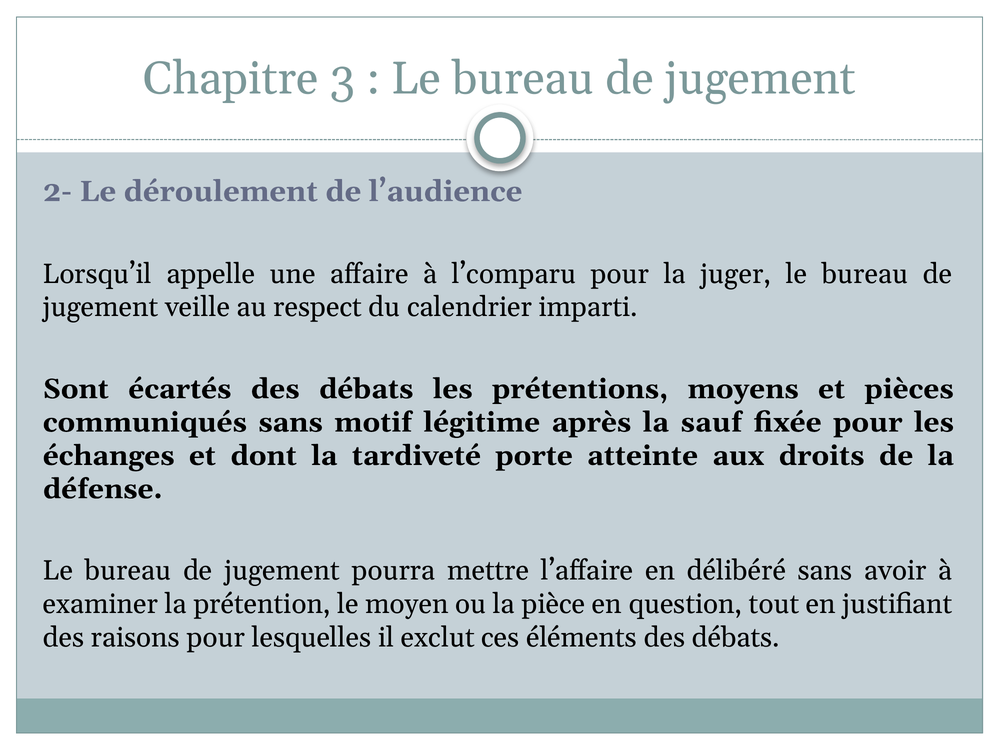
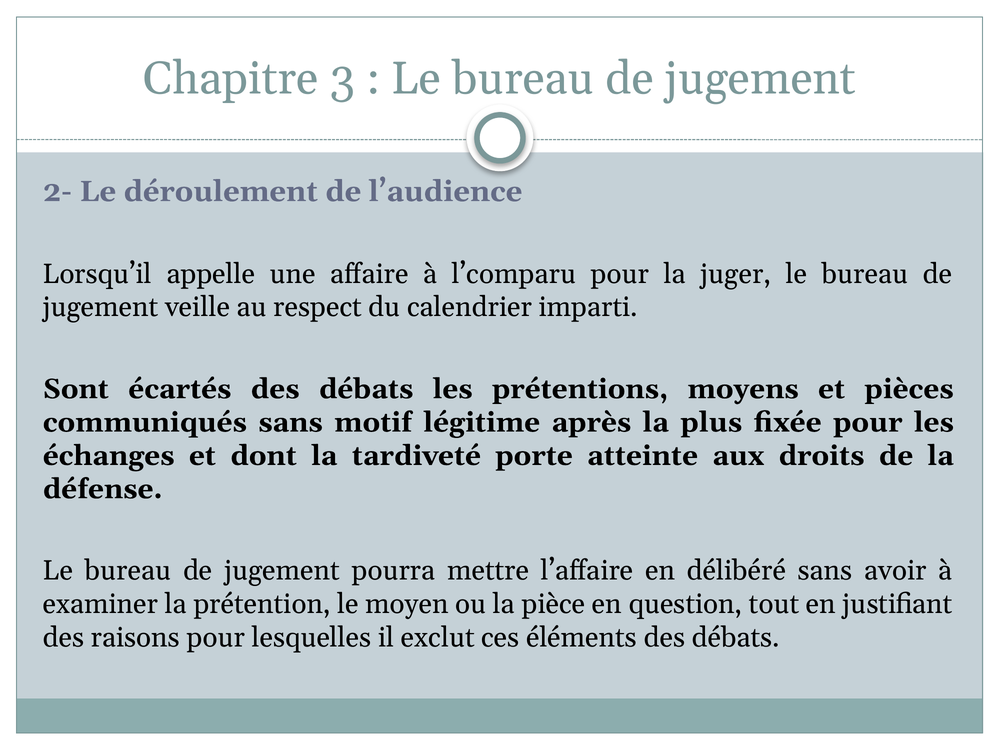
sauf: sauf -> plus (711, 422)
